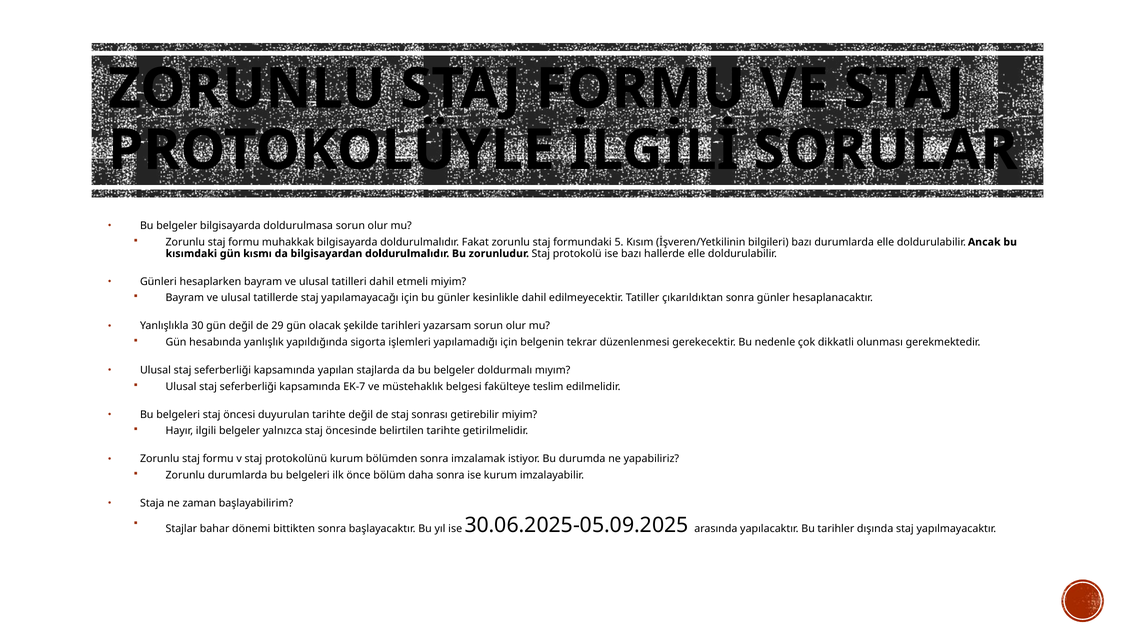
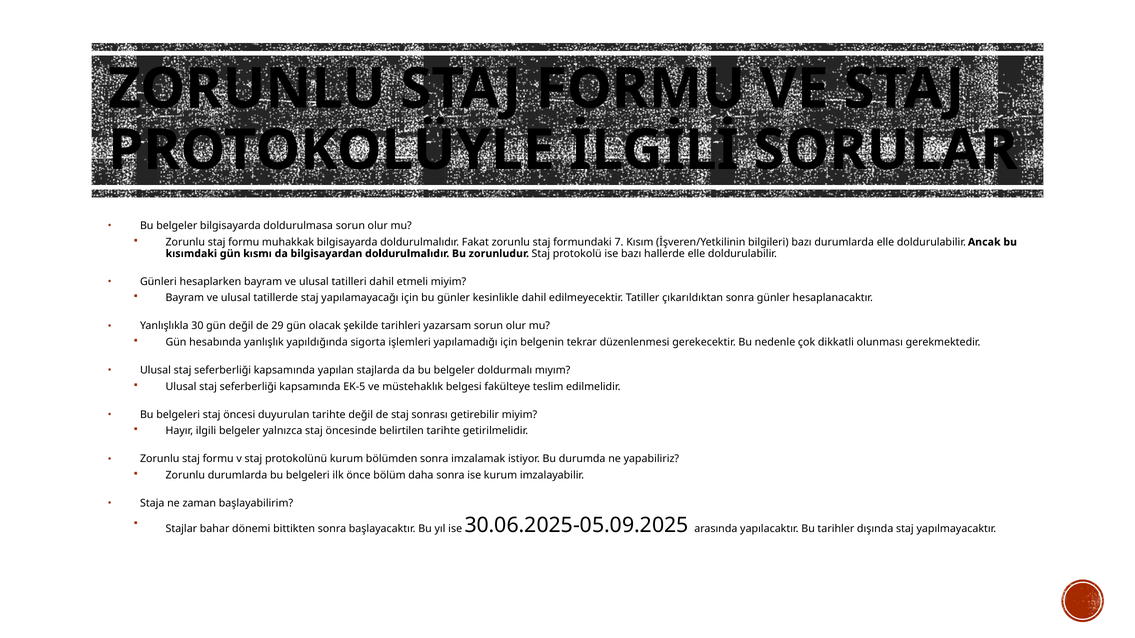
5: 5 -> 7 (619, 242)
EK-7: EK-7 -> EK-5 (354, 387)
